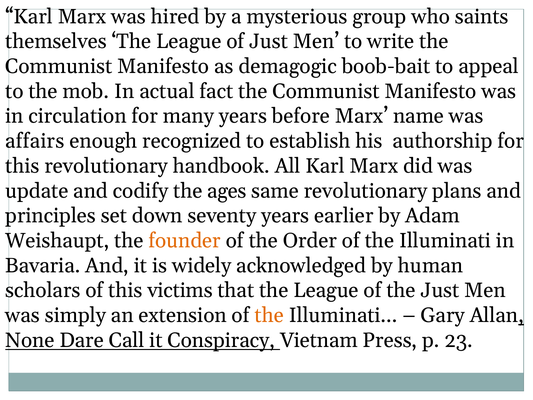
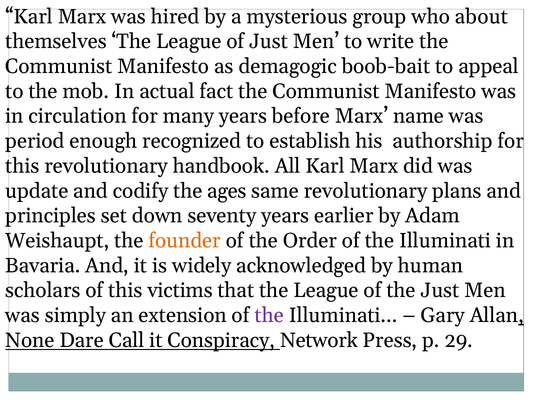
saints: saints -> about (482, 16)
affairs: affairs -> period (35, 141)
the colour: orange -> purple (269, 315)
Vietnam: Vietnam -> Network (319, 340)
23: 23 -> 29 (459, 340)
